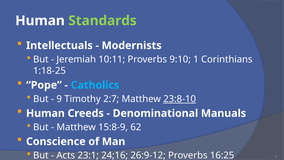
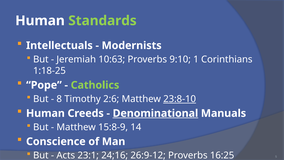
10:11: 10:11 -> 10:63 (112, 59)
Catholics colour: light blue -> light green (95, 85)
9: 9 -> 8 (59, 99)
2:7: 2:7 -> 2:6 (111, 99)
Denominational underline: none -> present (155, 113)
62: 62 -> 14 (136, 127)
